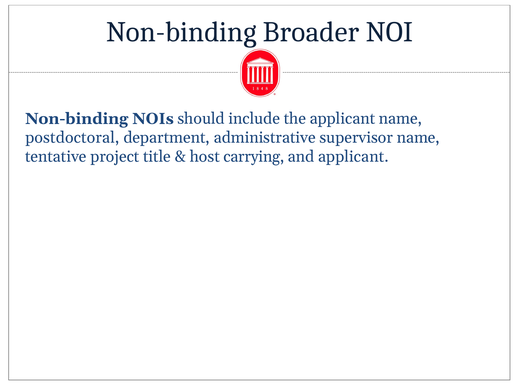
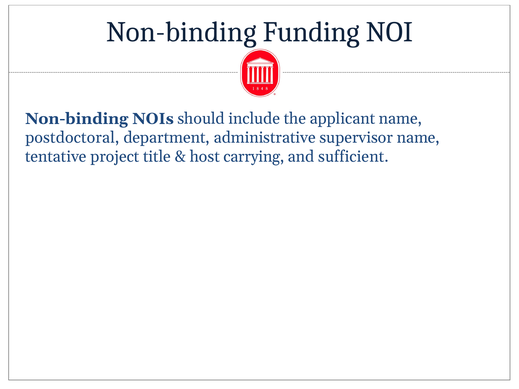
Broader: Broader -> Funding (311, 32)
and applicant: applicant -> sufficient (353, 157)
